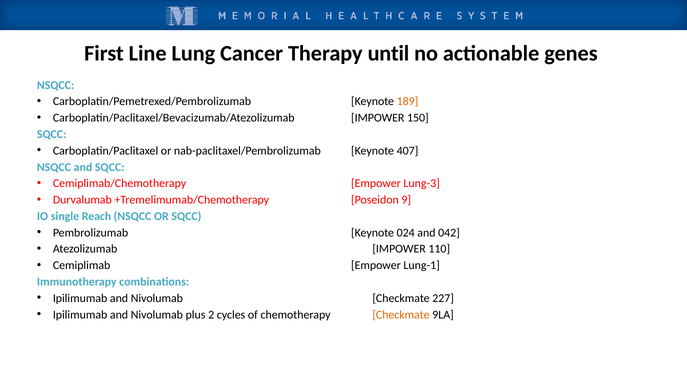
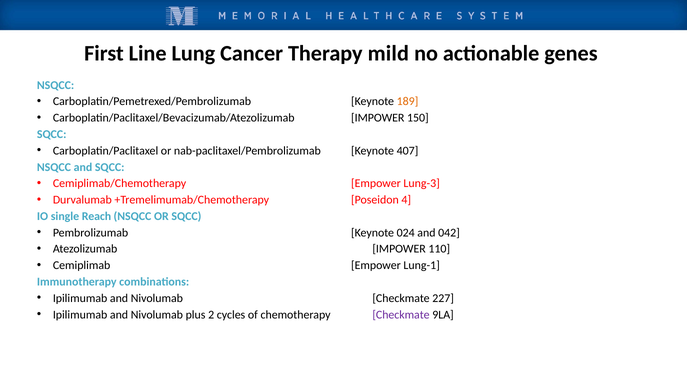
until: until -> mild (388, 53)
9: 9 -> 4 (406, 200)
Checkmate colour: orange -> purple (401, 315)
